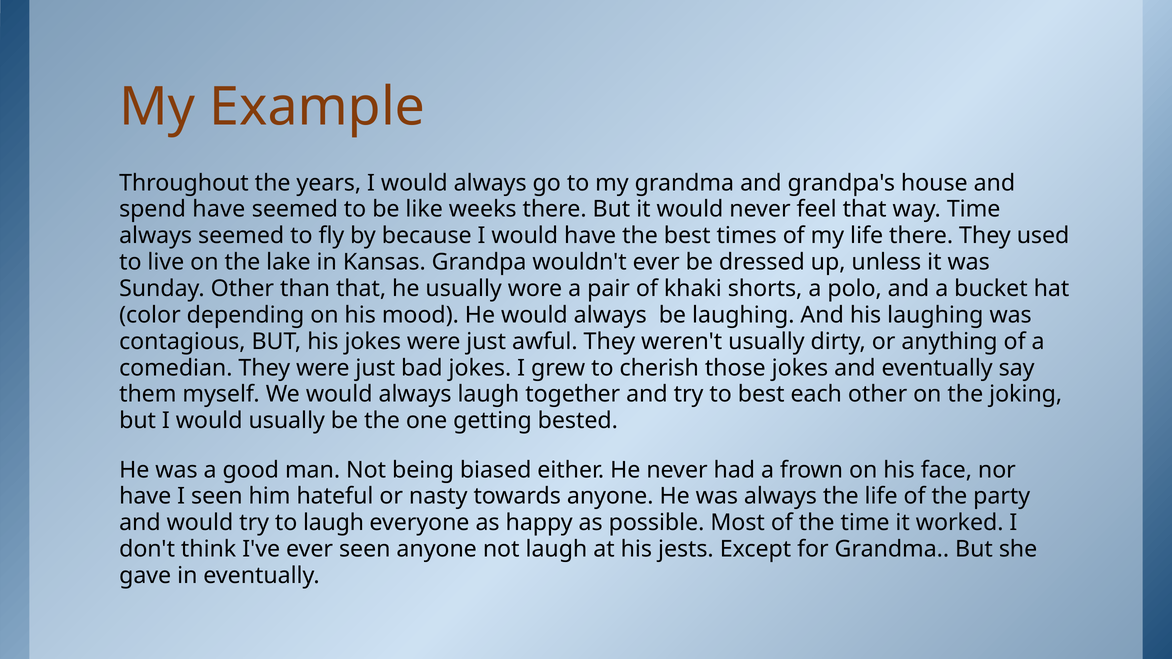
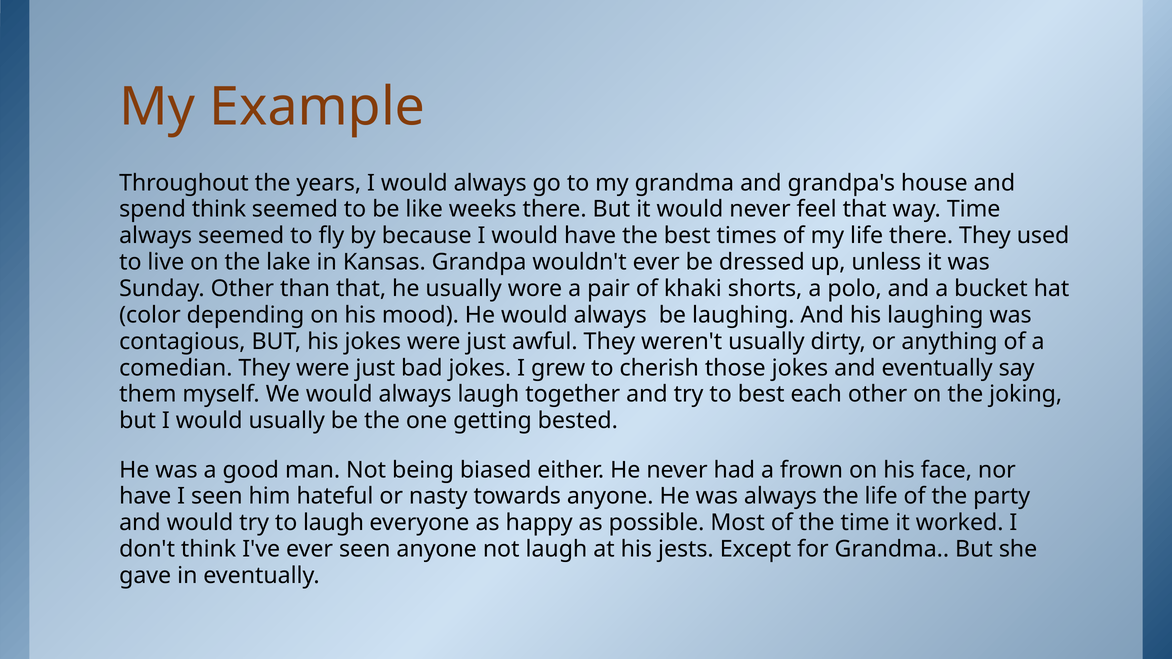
spend have: have -> think (219, 209)
